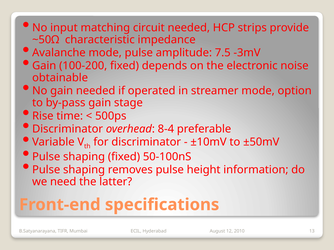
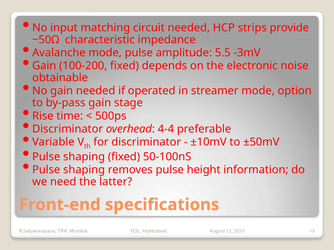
7.5: 7.5 -> 5.5 (223, 53)
8-4: 8-4 -> 4-4 (166, 129)
